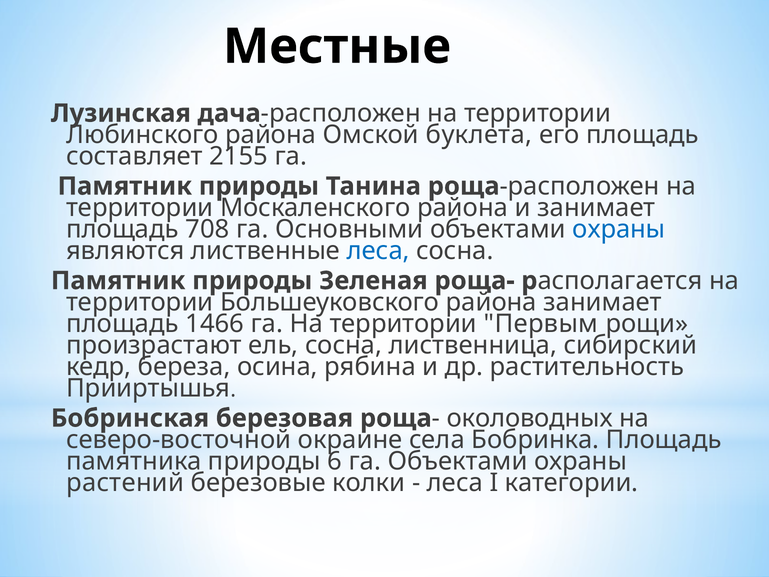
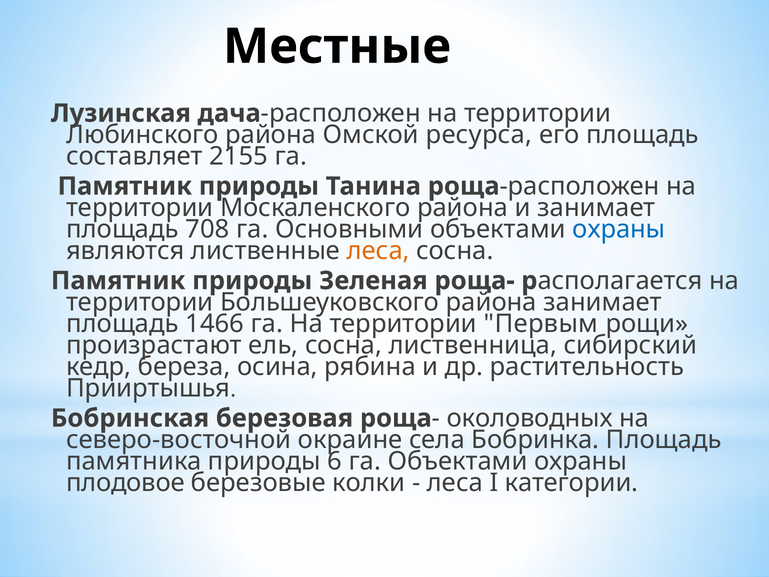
буклета: буклета -> ресурса (479, 135)
леса colour: blue -> orange (378, 251)
растений: растений -> плодовое (125, 483)
